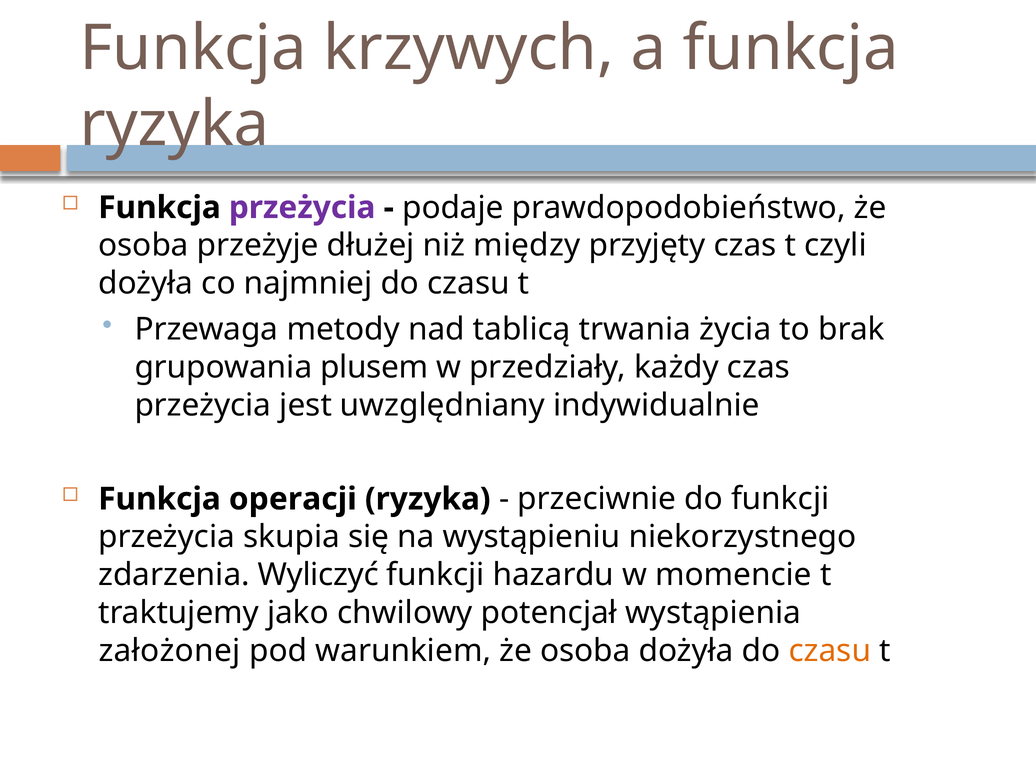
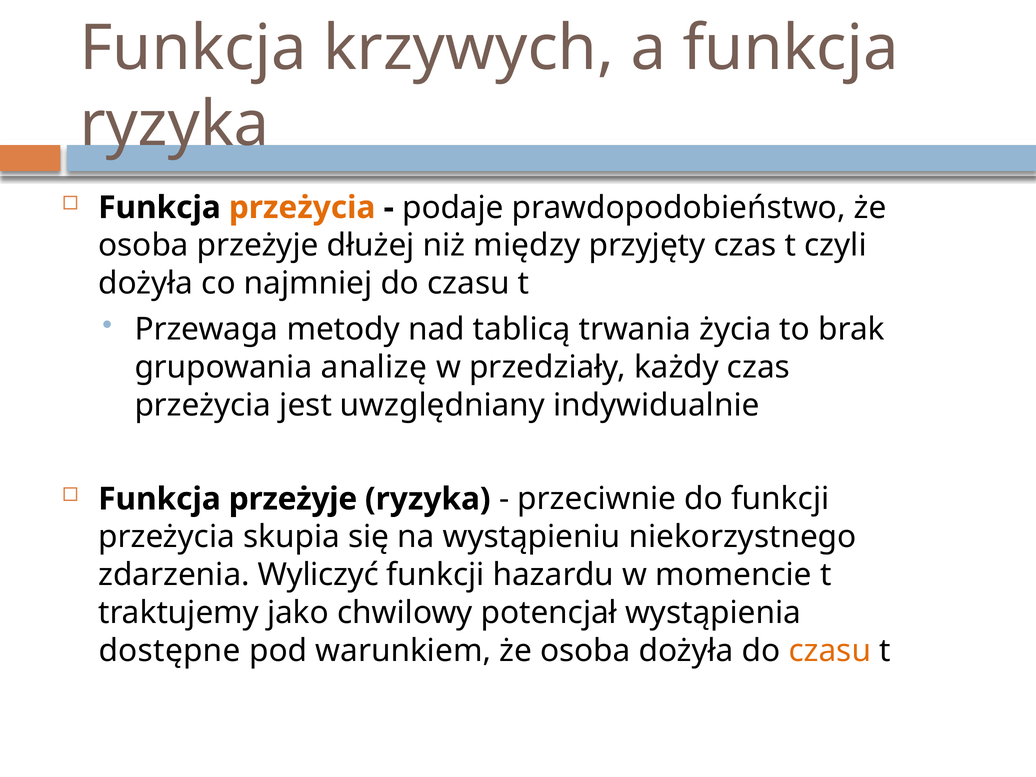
przeżycia colour: purple -> orange (302, 208)
plusem: plusem -> analizę (374, 367)
Funkcja operacji: operacji -> przeżyje (293, 499)
założonej: założonej -> dostępne (170, 651)
